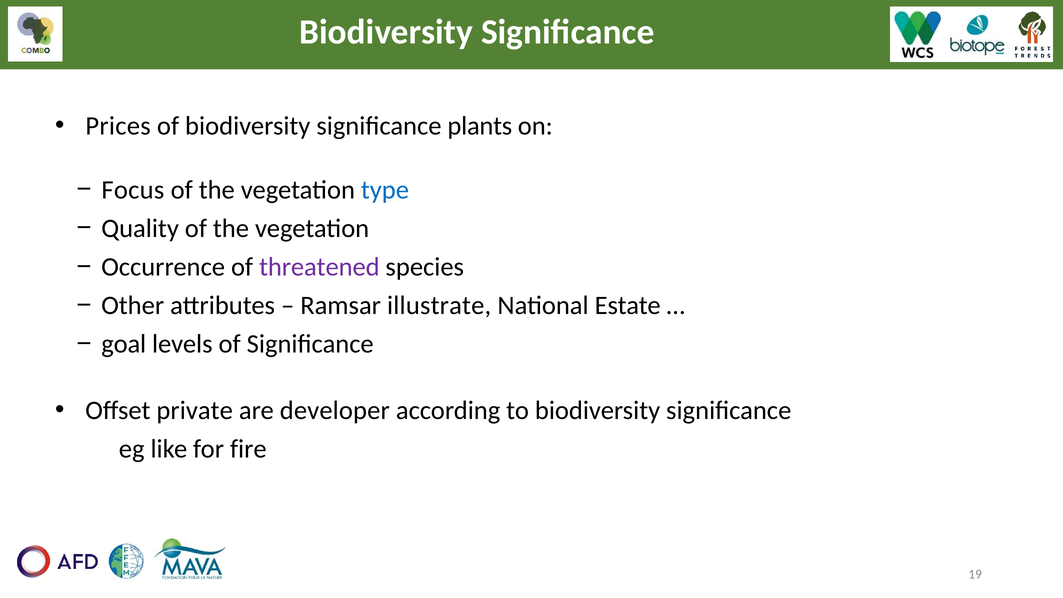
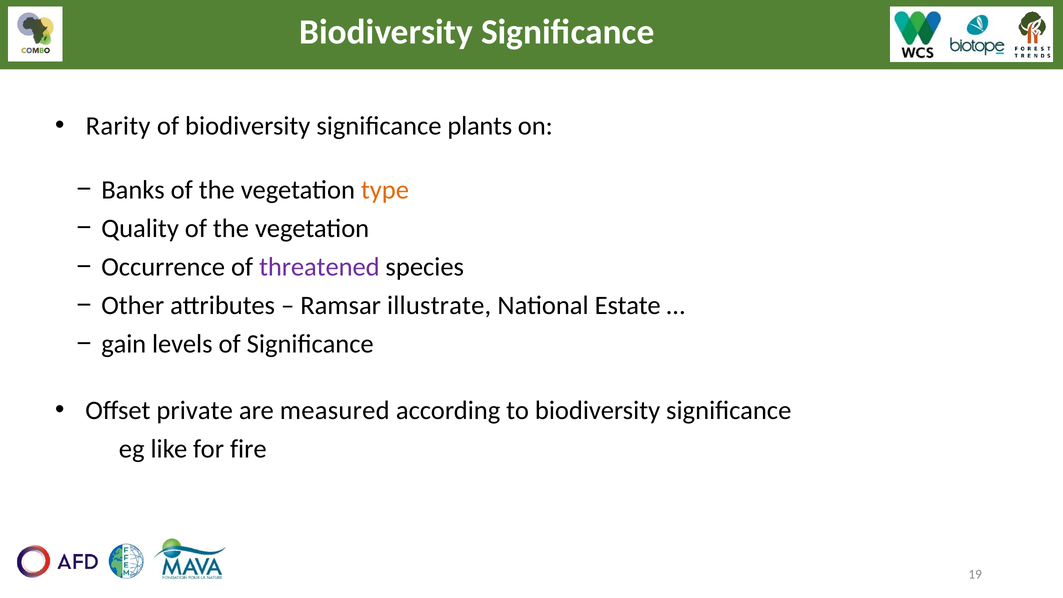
Prices: Prices -> Rarity (118, 126)
Focus: Focus -> Banks (133, 190)
type colour: blue -> orange (385, 190)
goal: goal -> gain (124, 344)
developer: developer -> measured (335, 411)
